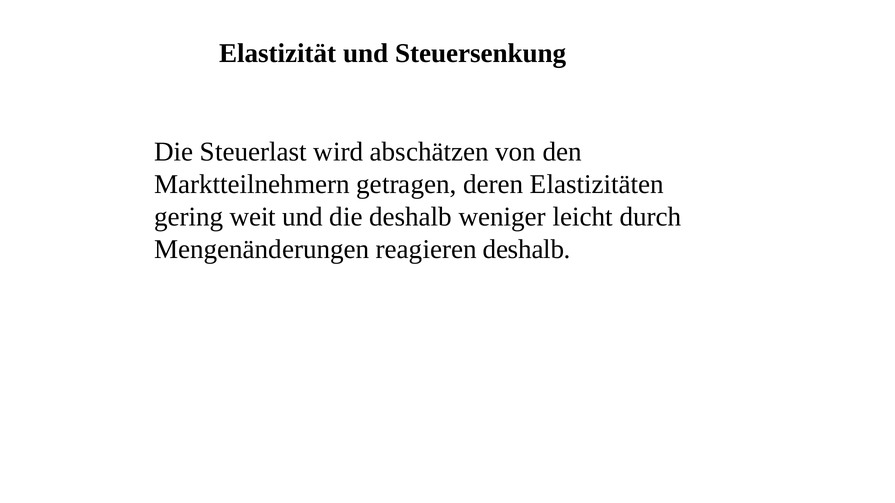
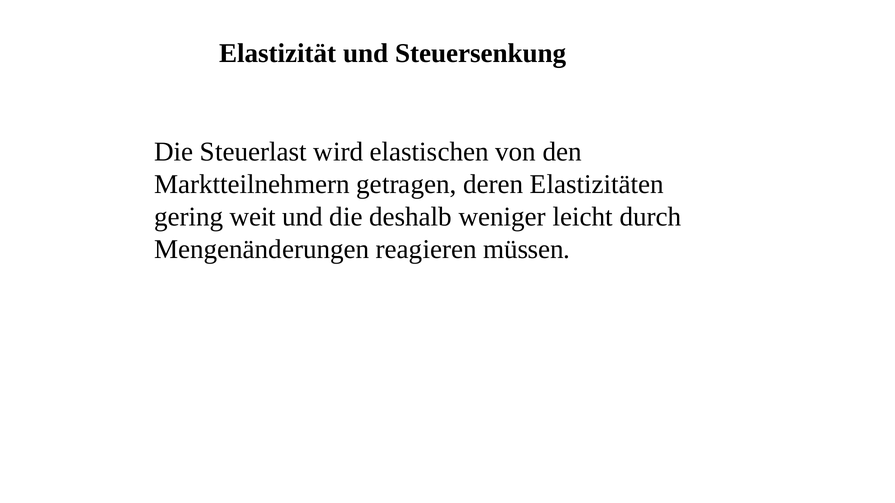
abschätzen: abschätzen -> elastischen (429, 152)
reagieren deshalb: deshalb -> müssen (527, 249)
